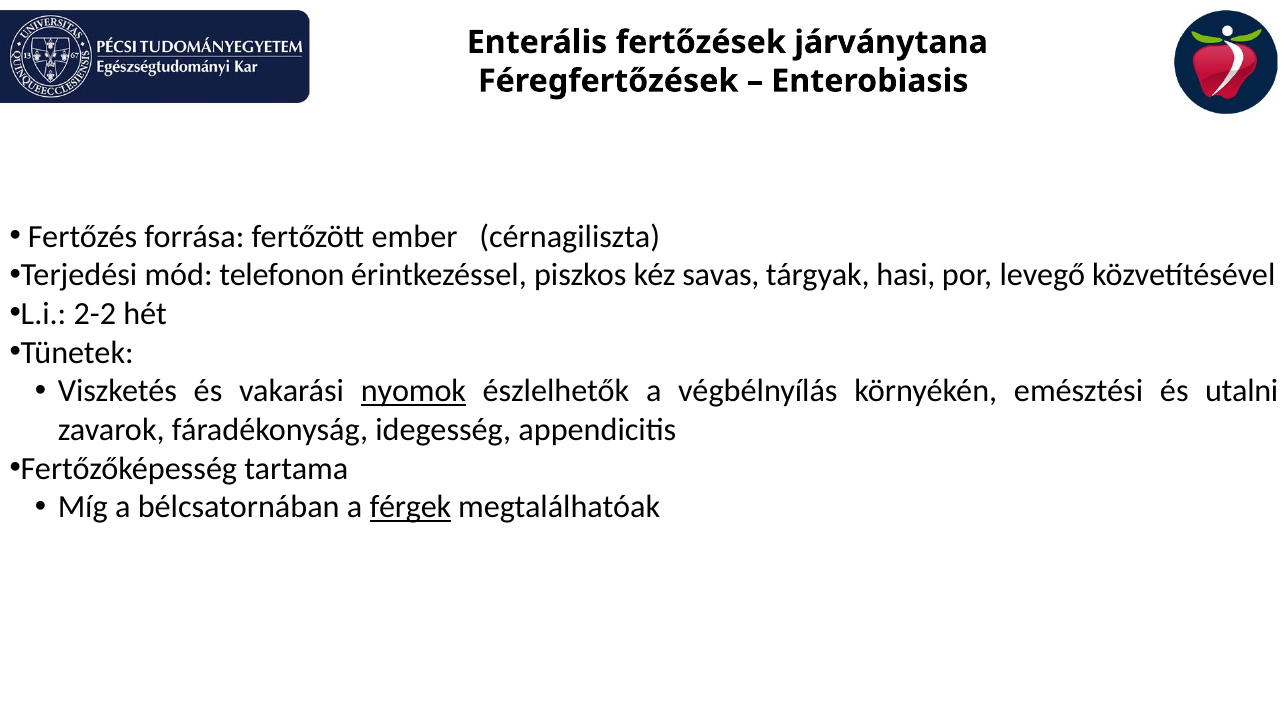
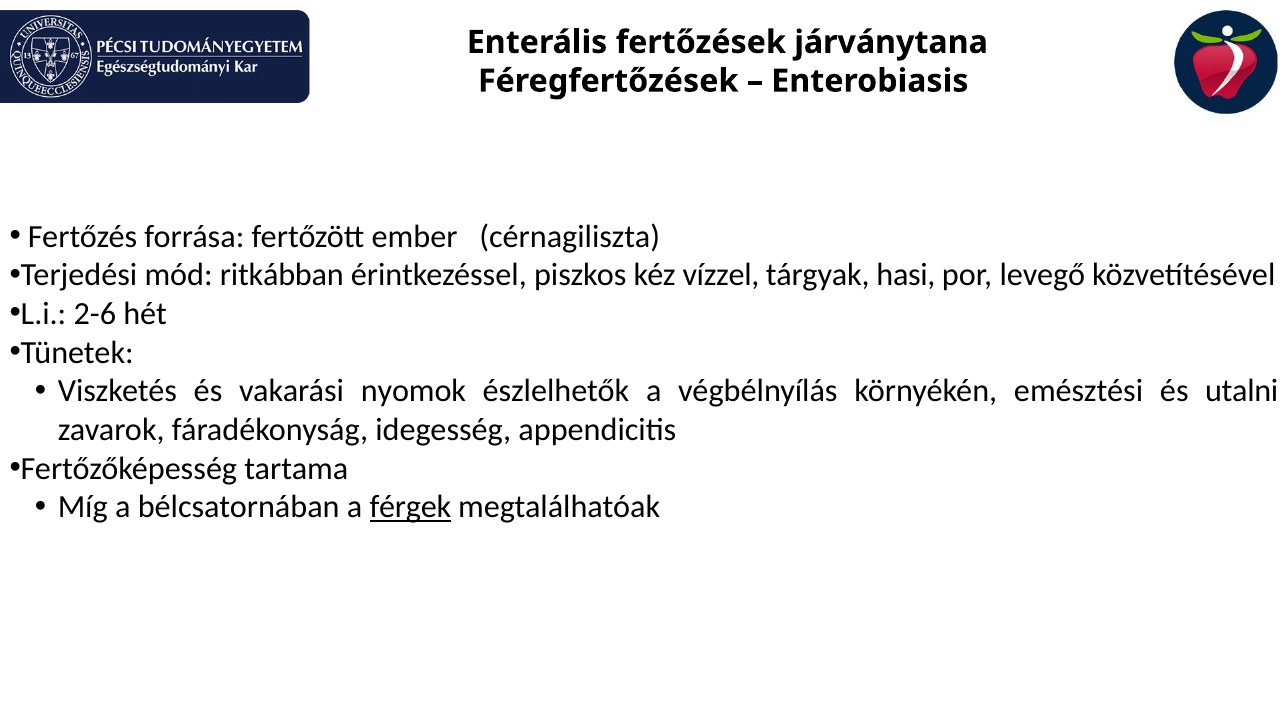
telefonon: telefonon -> ritkábban (282, 275)
savas: savas -> vízzel (721, 275)
2-2: 2-2 -> 2-6 (95, 314)
nyomok underline: present -> none (413, 391)
